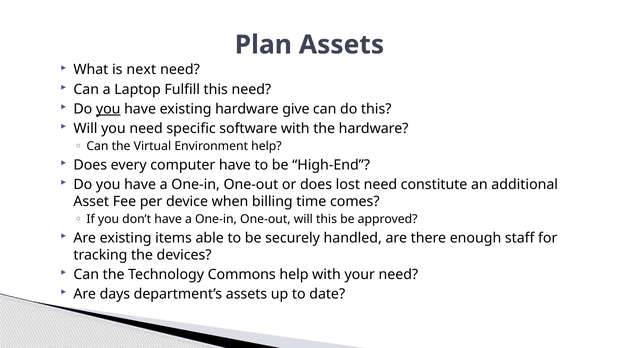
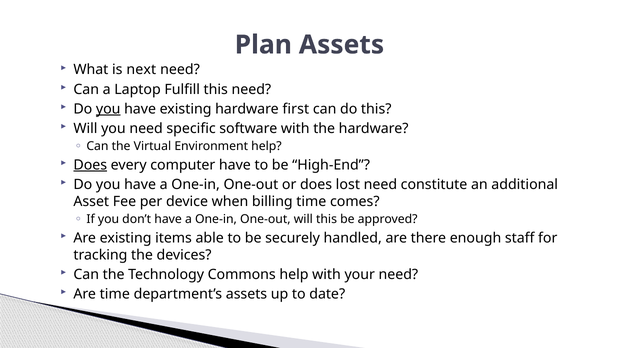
give: give -> first (296, 109)
Does underline: none -> present (90, 165)
Are days: days -> time (115, 294)
